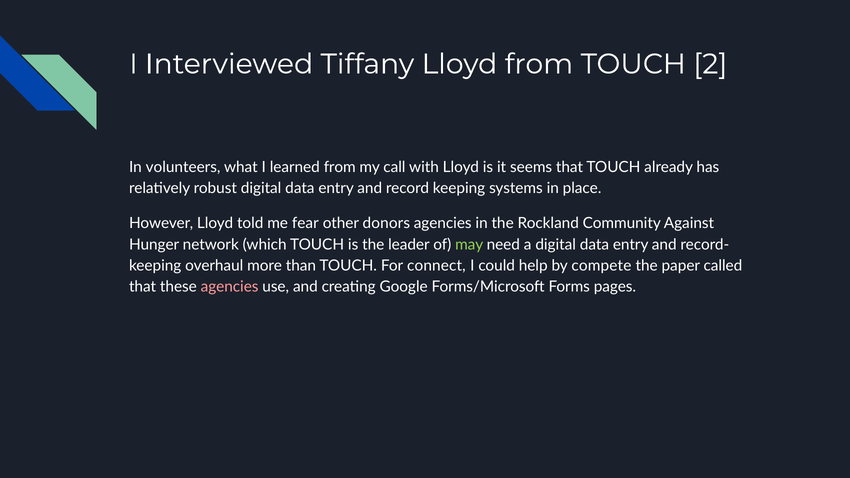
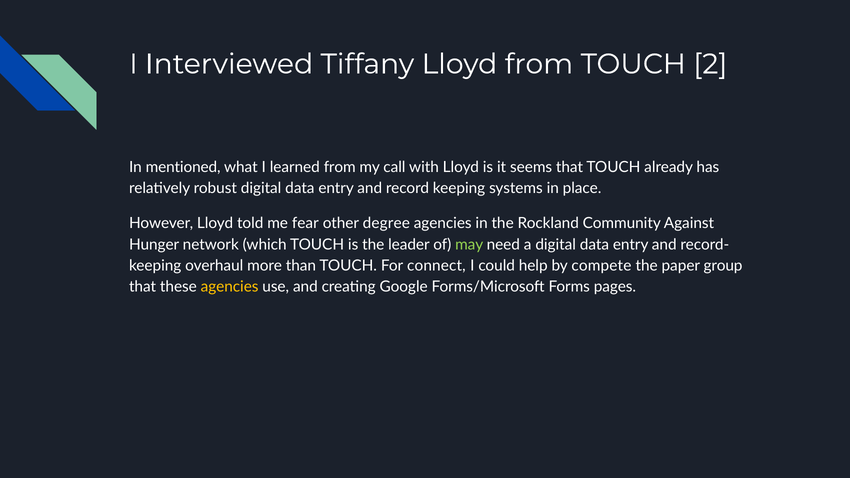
volunteers: volunteers -> mentioned (183, 167)
donors: donors -> degree (386, 223)
called: called -> group (723, 266)
agencies colour: pink -> yellow (230, 287)
